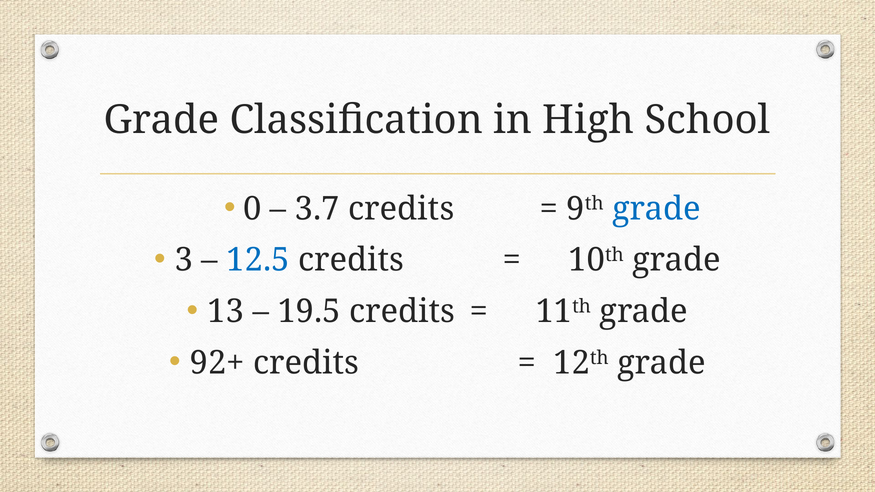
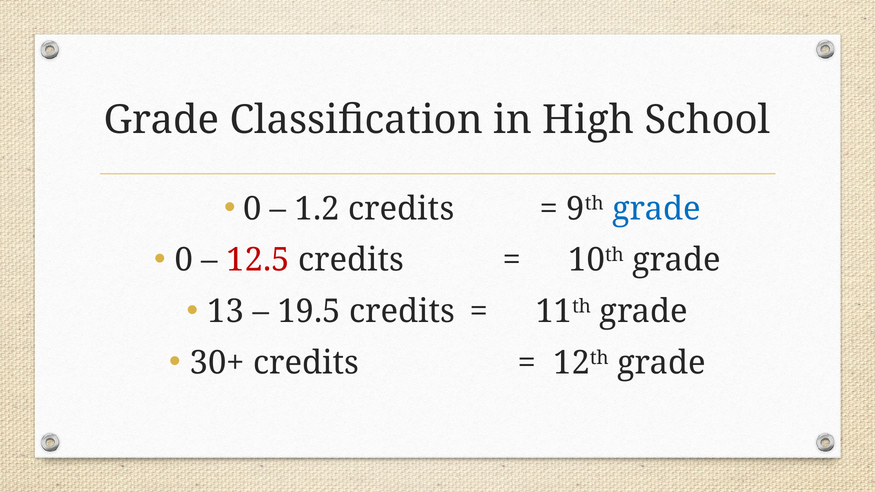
3.7: 3.7 -> 1.2 (317, 209)
3: 3 -> 0 (184, 260)
12.5 colour: blue -> red (258, 260)
92+: 92+ -> 30+ (217, 363)
